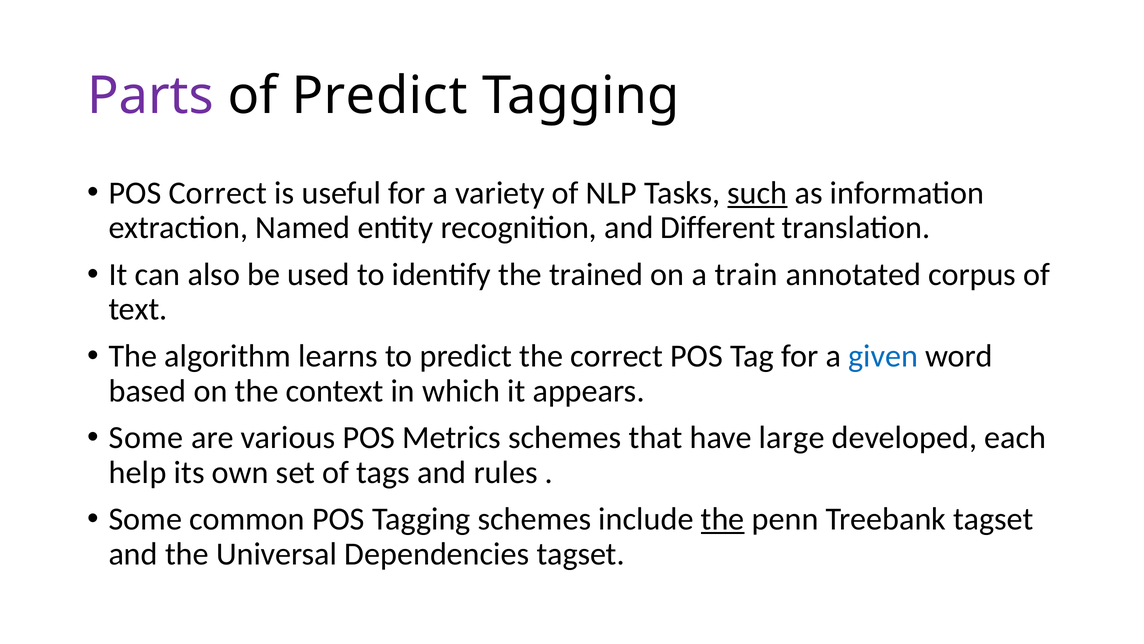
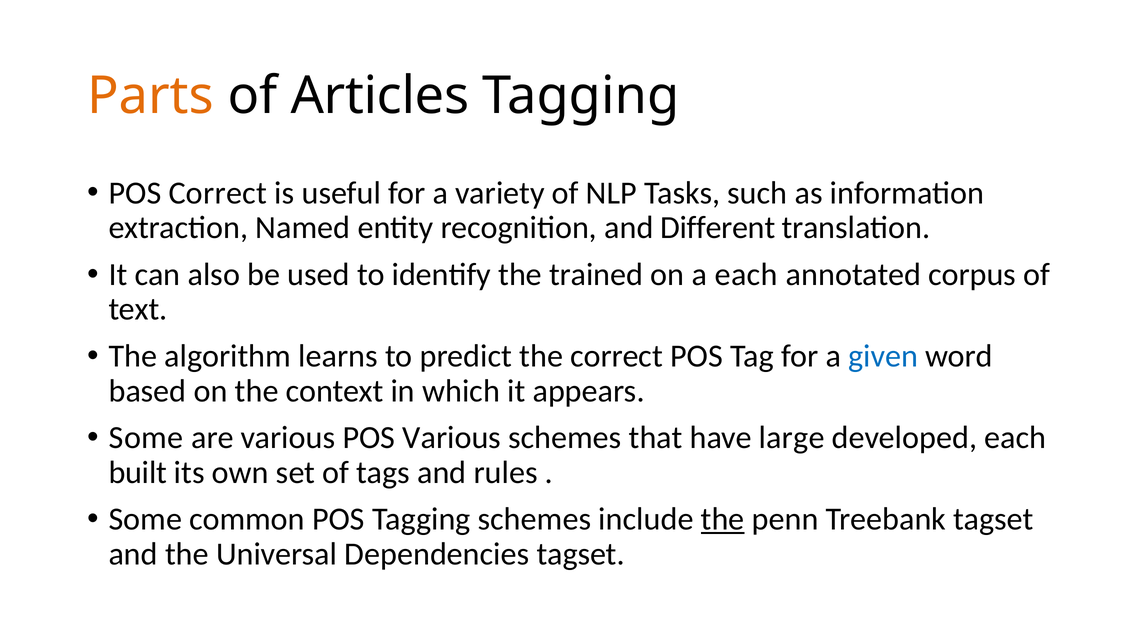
Parts colour: purple -> orange (151, 96)
of Predict: Predict -> Articles (380, 96)
such underline: present -> none (757, 193)
a train: train -> each (746, 274)
POS Metrics: Metrics -> Various (452, 437)
help: help -> built (138, 472)
